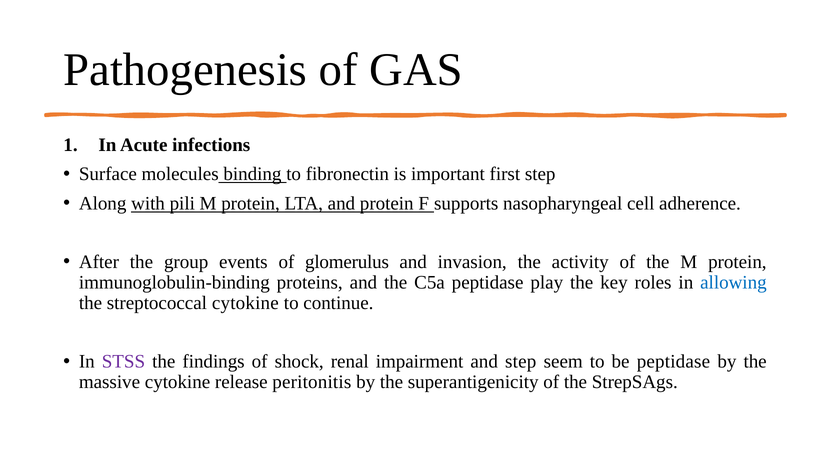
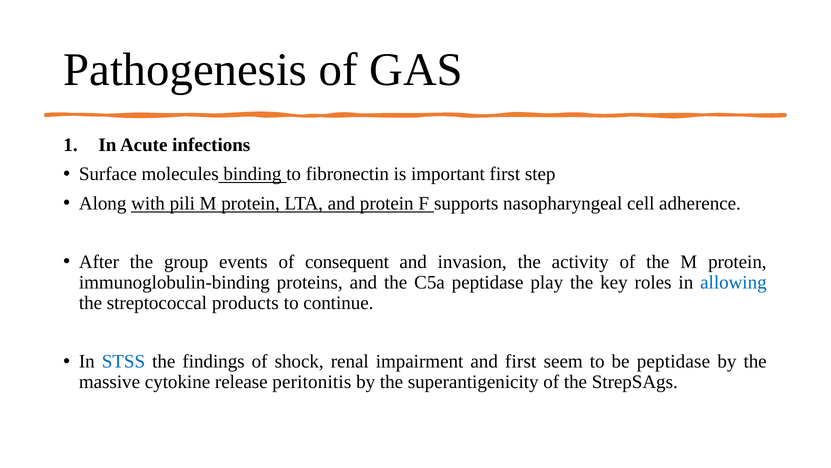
glomerulus: glomerulus -> consequent (347, 262)
streptococcal cytokine: cytokine -> products (245, 303)
STSS colour: purple -> blue (123, 361)
and step: step -> first (521, 361)
